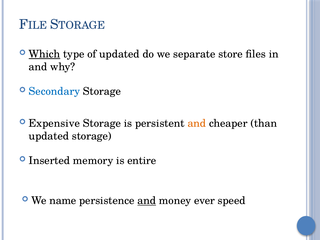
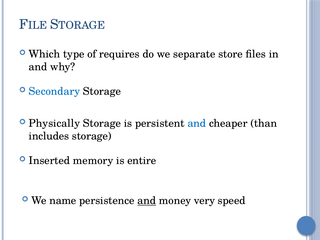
Which underline: present -> none (44, 54)
of updated: updated -> requires (119, 54)
Expensive: Expensive -> Physically (54, 123)
and colour: orange -> blue (197, 123)
updated: updated -> includes (49, 136)
ever: ever -> very (204, 201)
